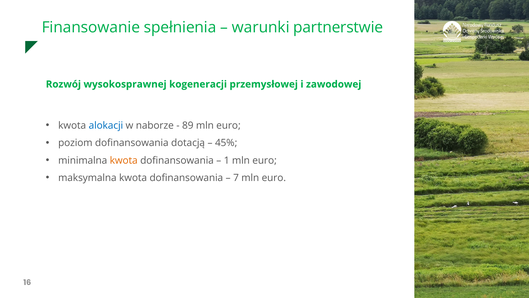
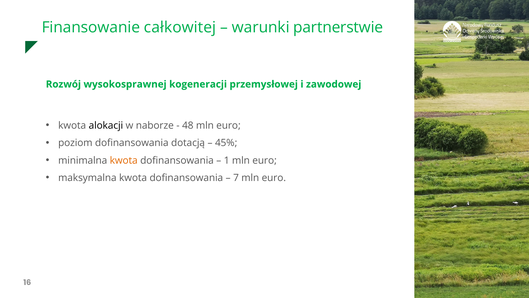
spełnienia: spełnienia -> całkowitej (180, 27)
alokacji colour: blue -> black (106, 125)
89: 89 -> 48 (188, 125)
